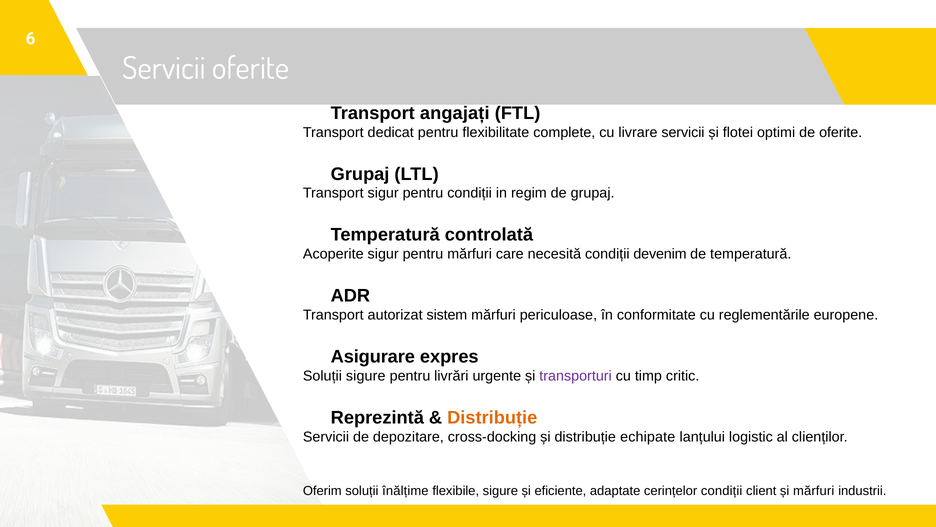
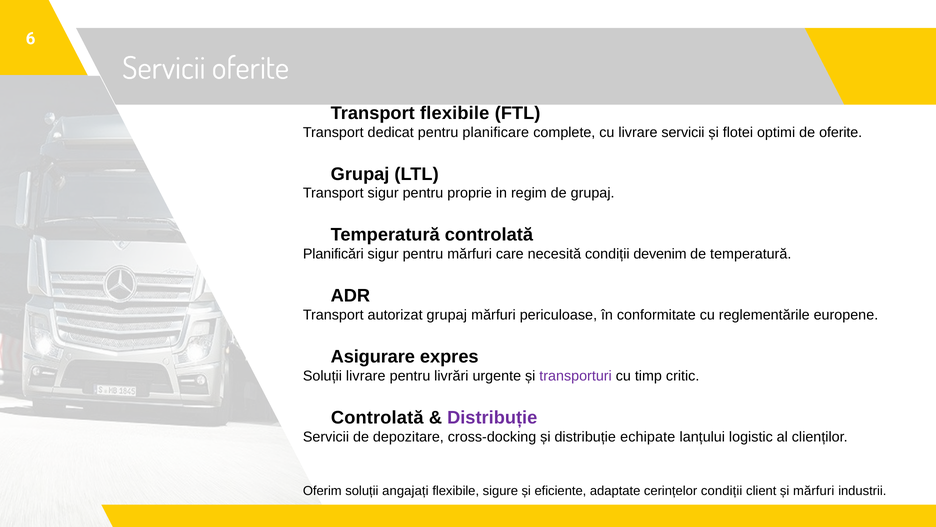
Transport angajați: angajați -> flexibile (455, 113)
flexibilitate: flexibilitate -> planificare (496, 132)
pentru condiții: condiții -> proprie (470, 193)
Acoperite: Acoperite -> Planificări (333, 254)
autorizat sistem: sistem -> grupaj (447, 315)
Soluții sigure: sigure -> livrare (366, 376)
Reprezintă: Reprezintă -> Controlată (377, 417)
Distribuție colour: orange -> purple (492, 417)
înălțime: înălțime -> angajați (405, 490)
